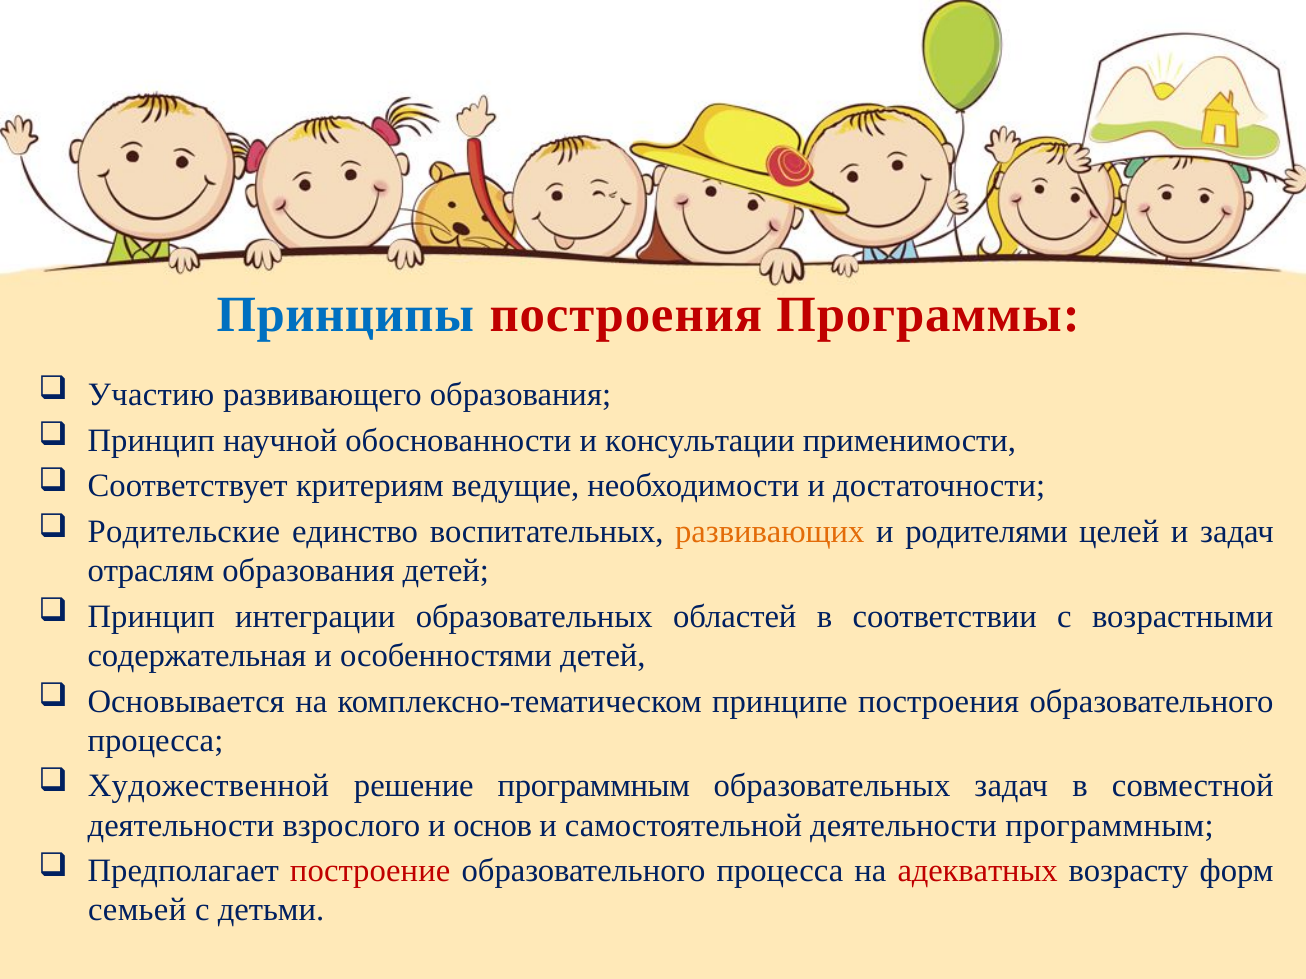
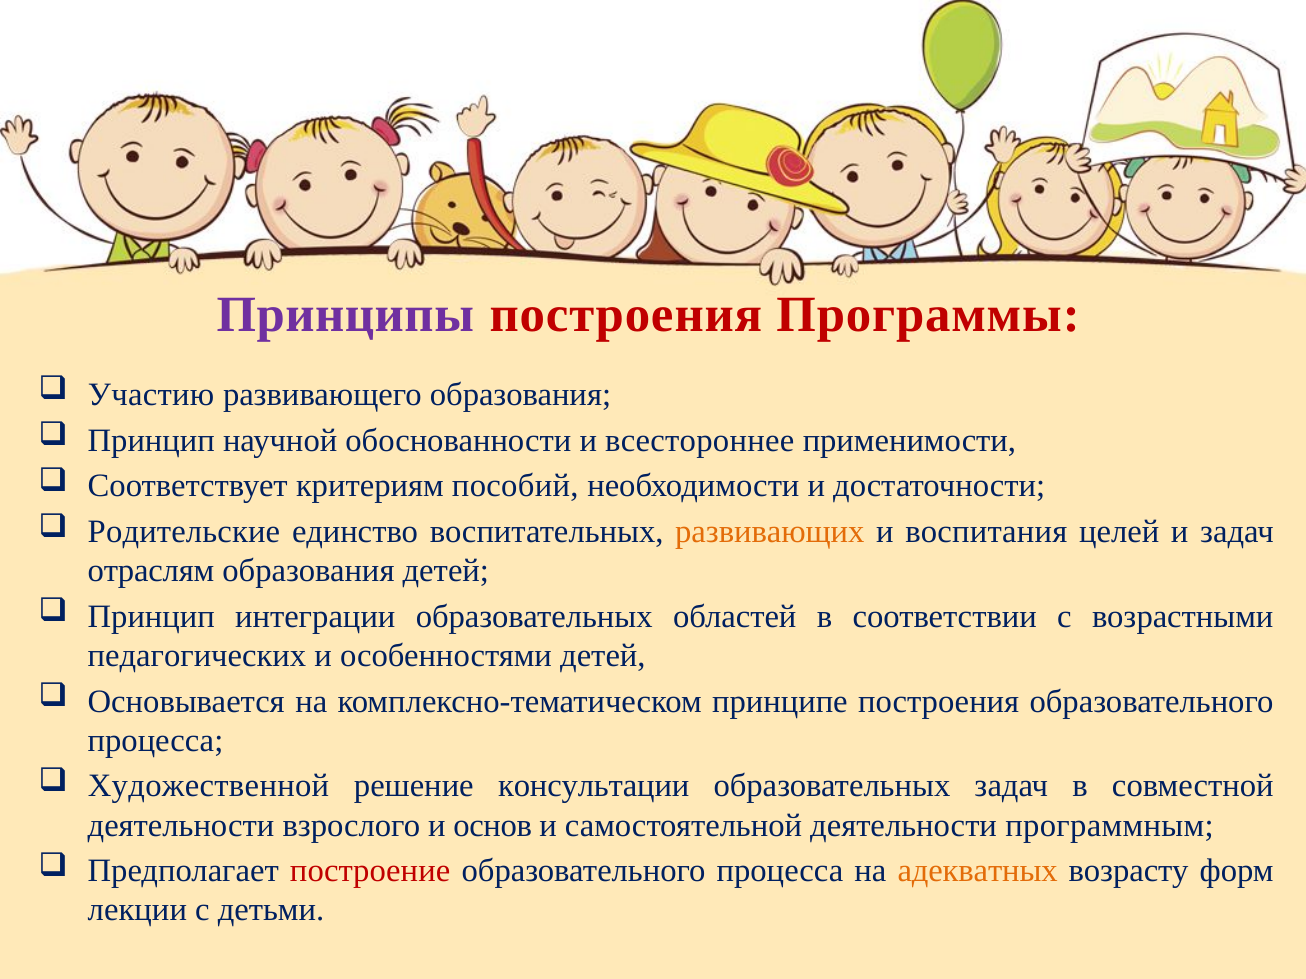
Принципы colour: blue -> purple (345, 314)
консультации: консультации -> всестороннее (700, 440)
ведущие: ведущие -> пособий (515, 486)
родителями: родителями -> воспитания (986, 532)
содержательная: содержательная -> педагогических (197, 656)
решение программным: программным -> консультации (594, 787)
адекватных colour: red -> orange (978, 871)
семьей: семьей -> лекции (137, 911)
